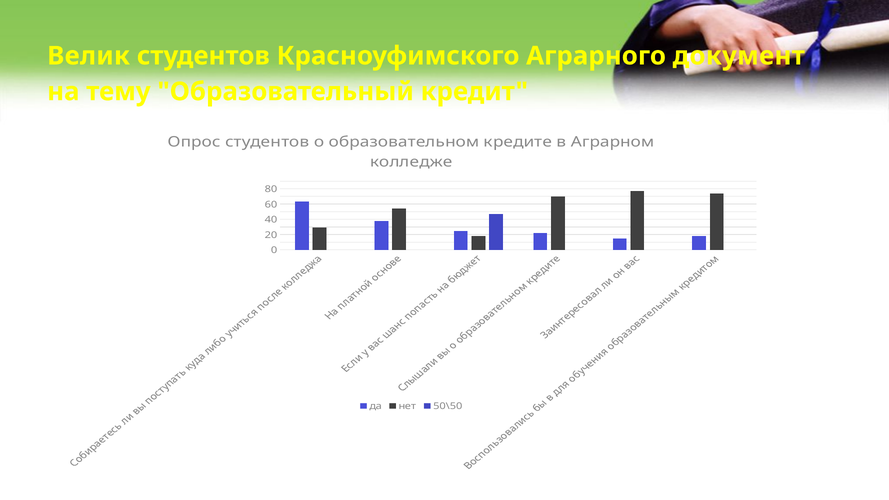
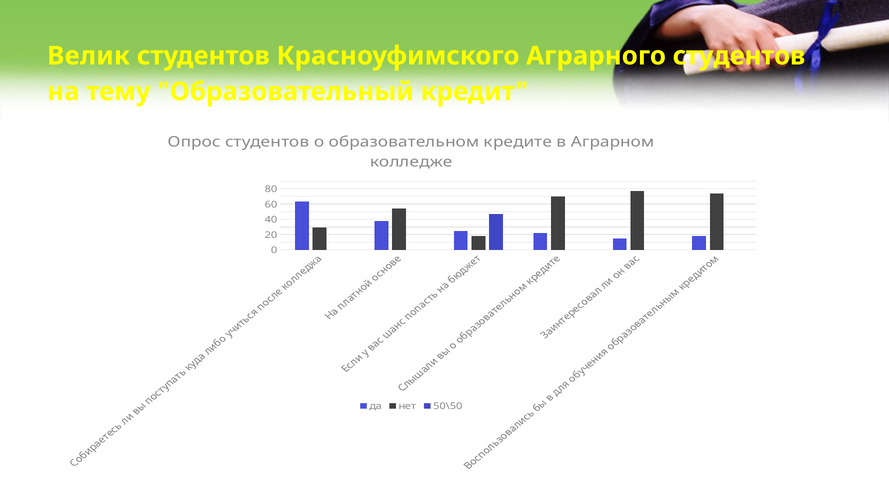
Аграрного документ: документ -> студентов (739, 56)
